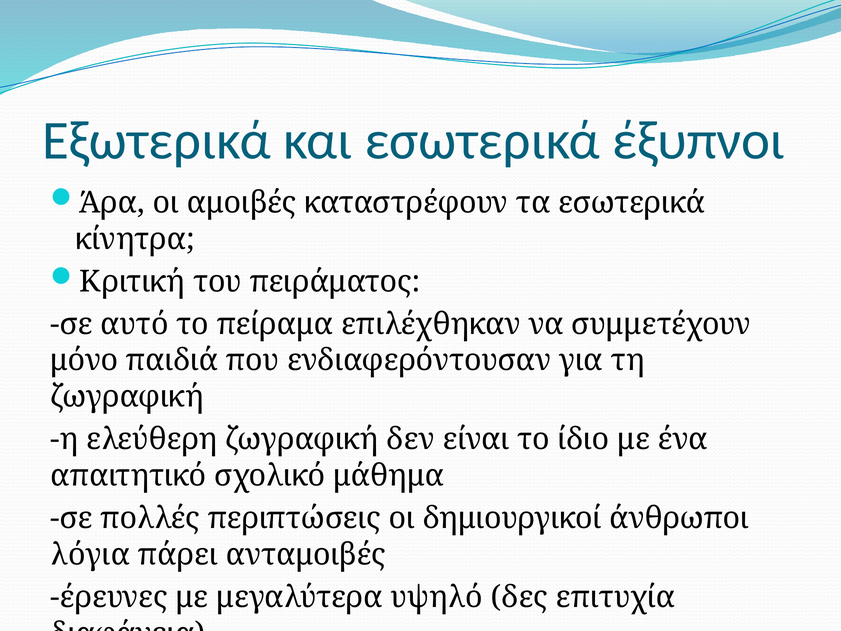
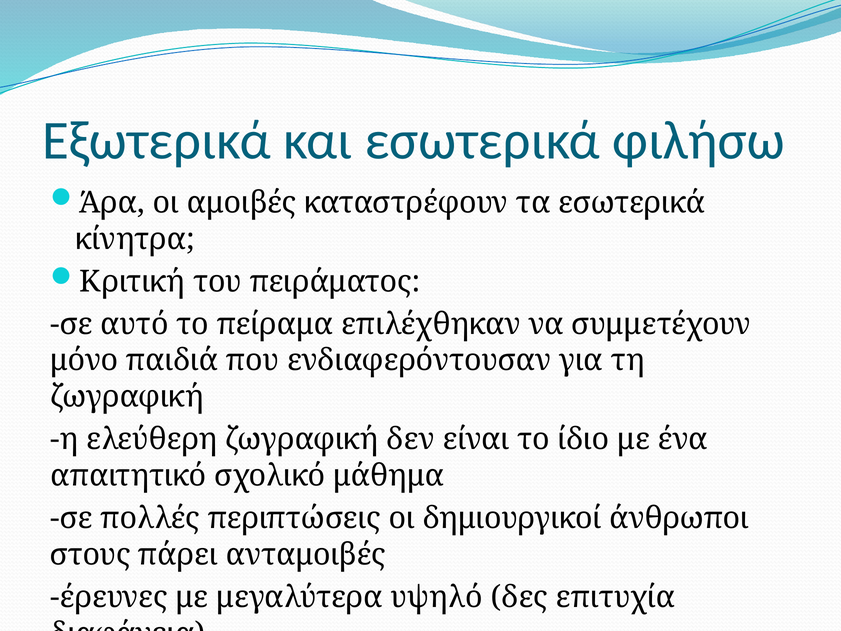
έξυπνοι: έξυπνοι -> φιλήσω (699, 141)
λόγια: λόγια -> στους (90, 555)
